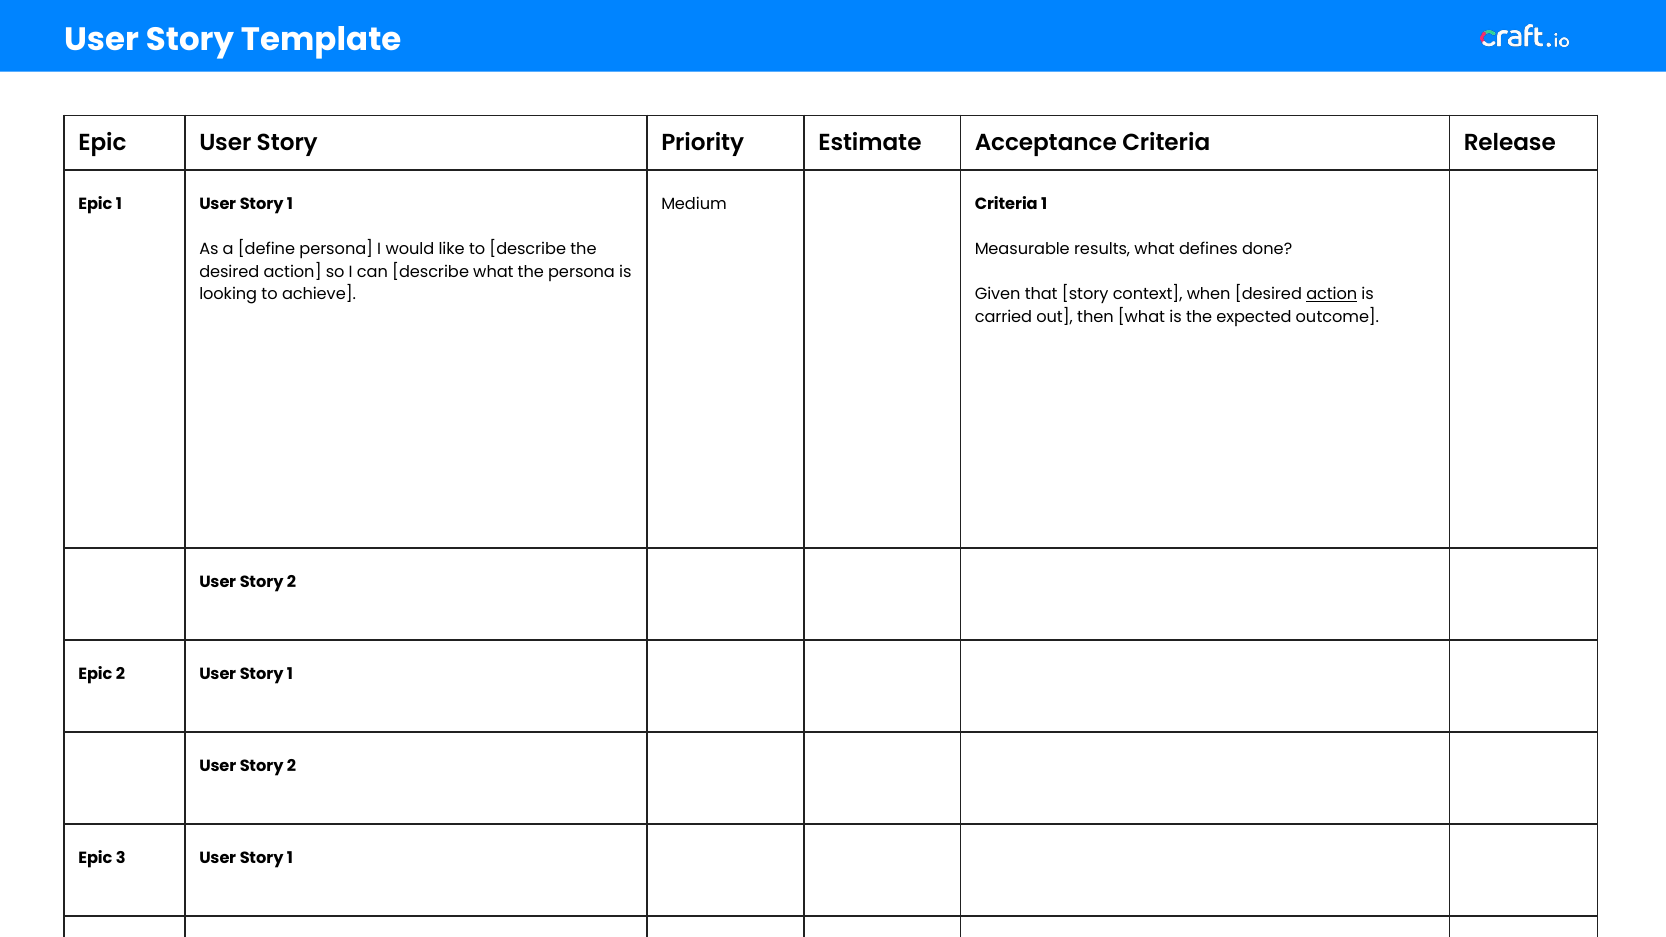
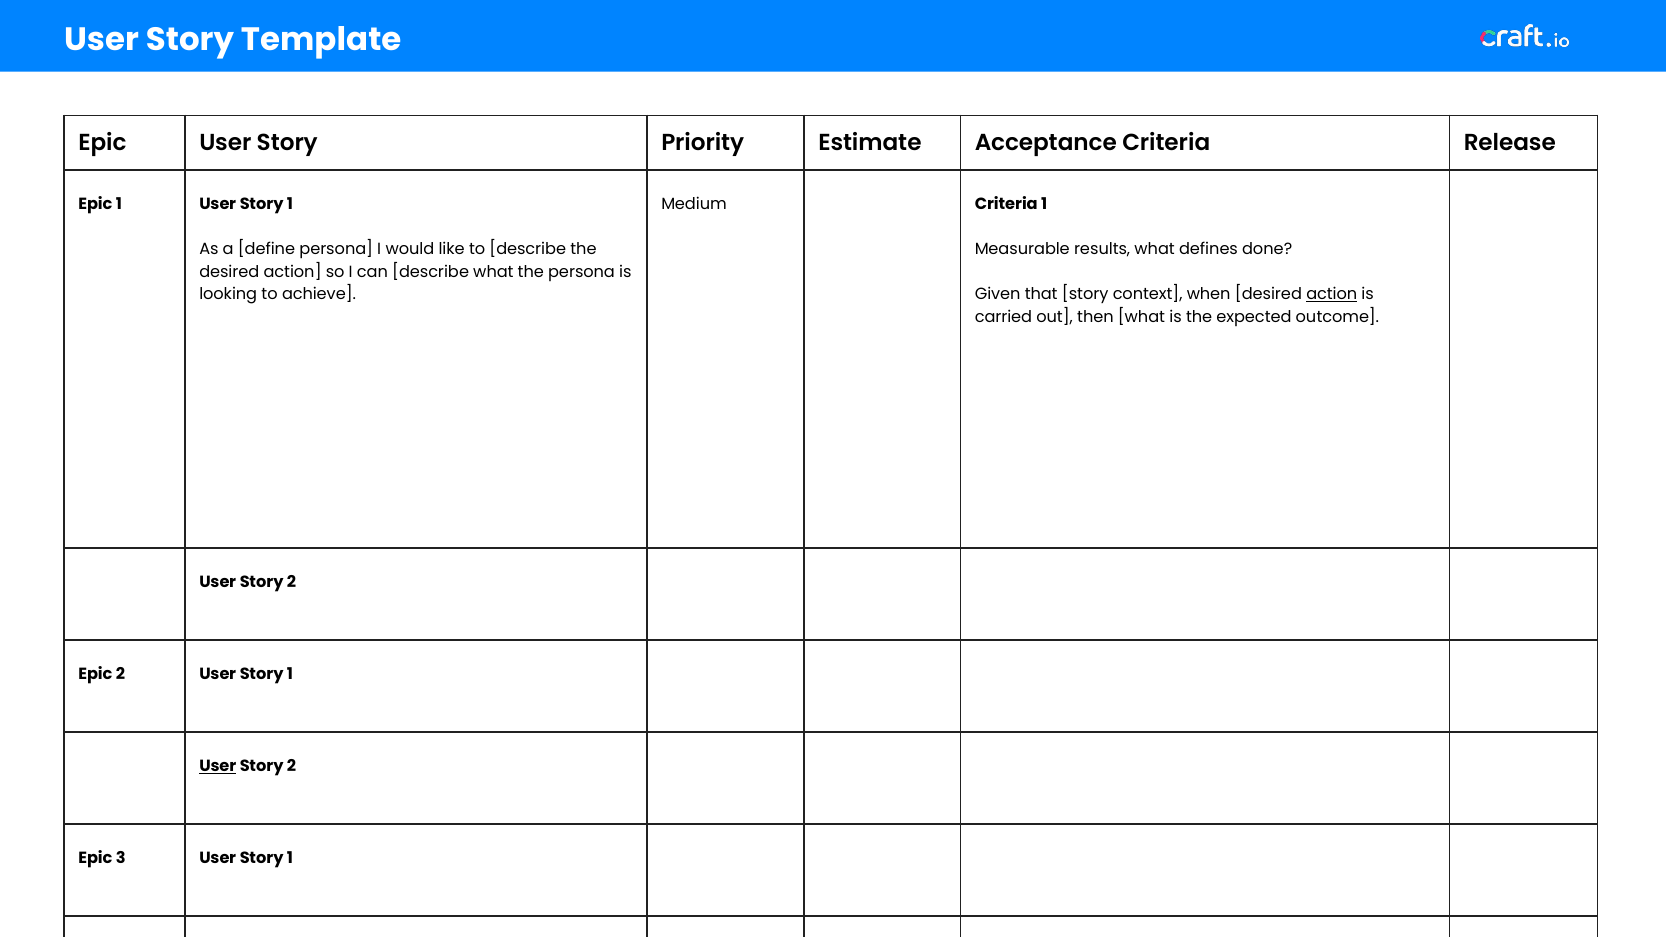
User underline: none -> present (218, 766)
